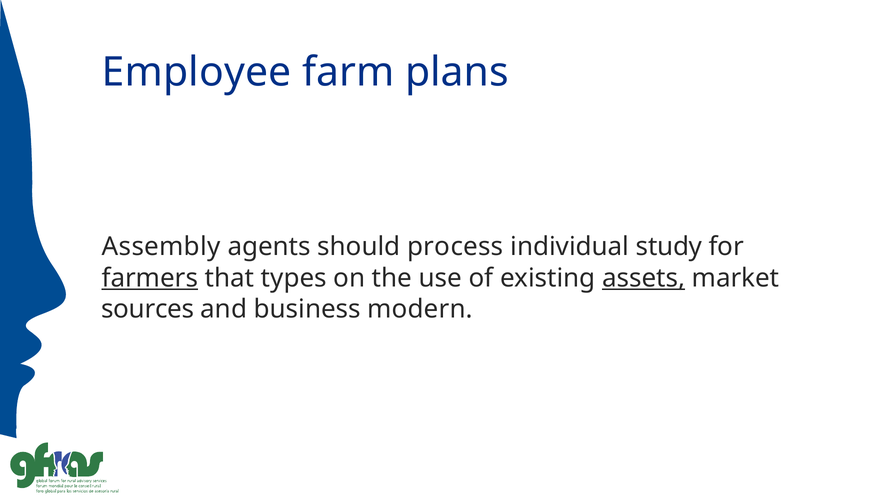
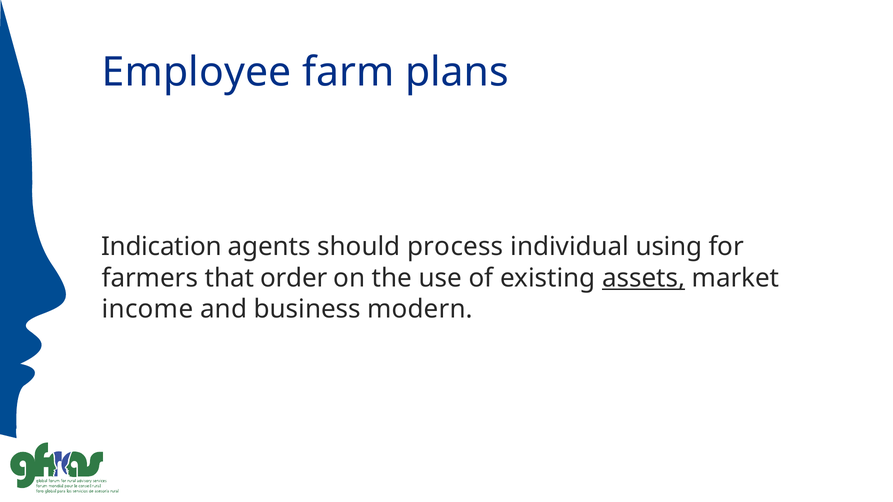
Assembly: Assembly -> Indication (161, 247)
study: study -> using (669, 247)
farmers underline: present -> none (150, 278)
types: types -> order (294, 278)
sources: sources -> income (147, 310)
